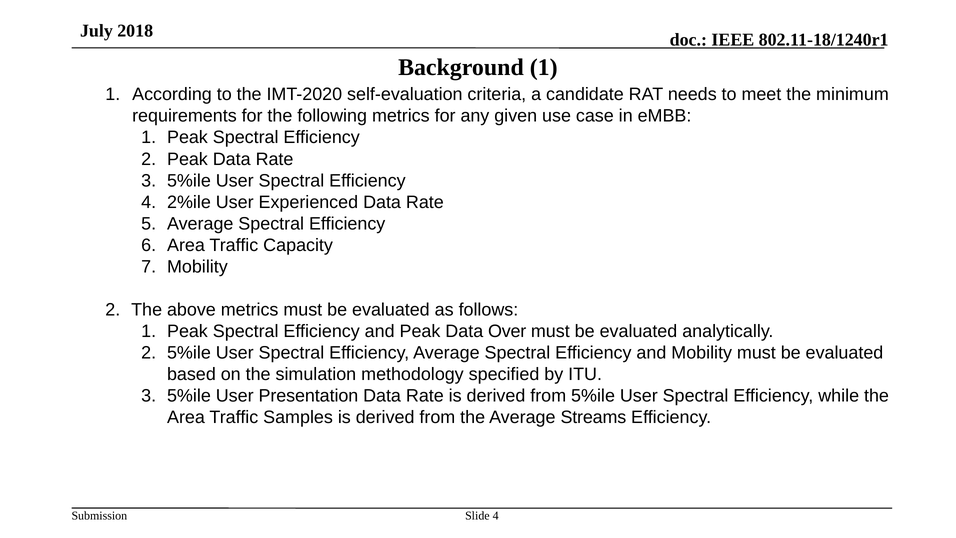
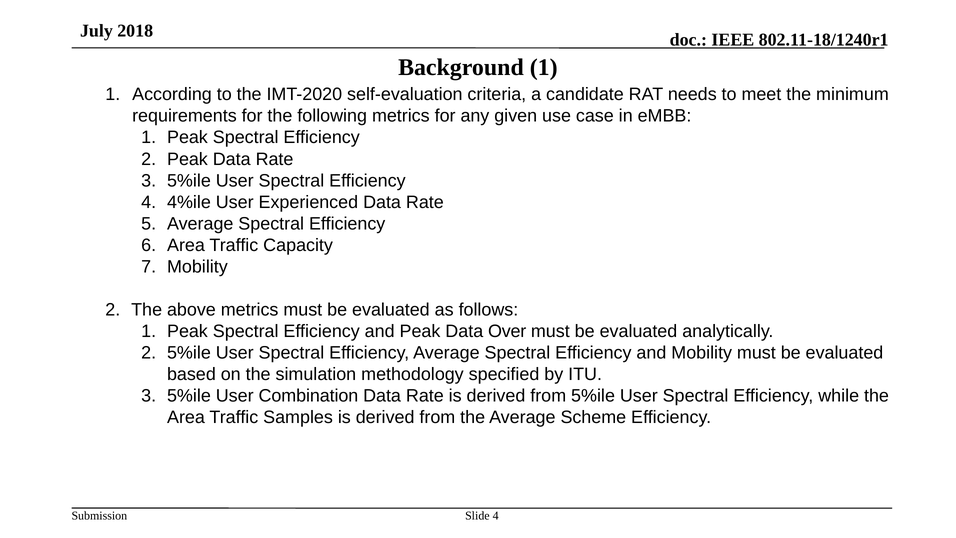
2%ile: 2%ile -> 4%ile (189, 202)
Presentation: Presentation -> Combination (308, 396)
Streams: Streams -> Scheme (593, 417)
